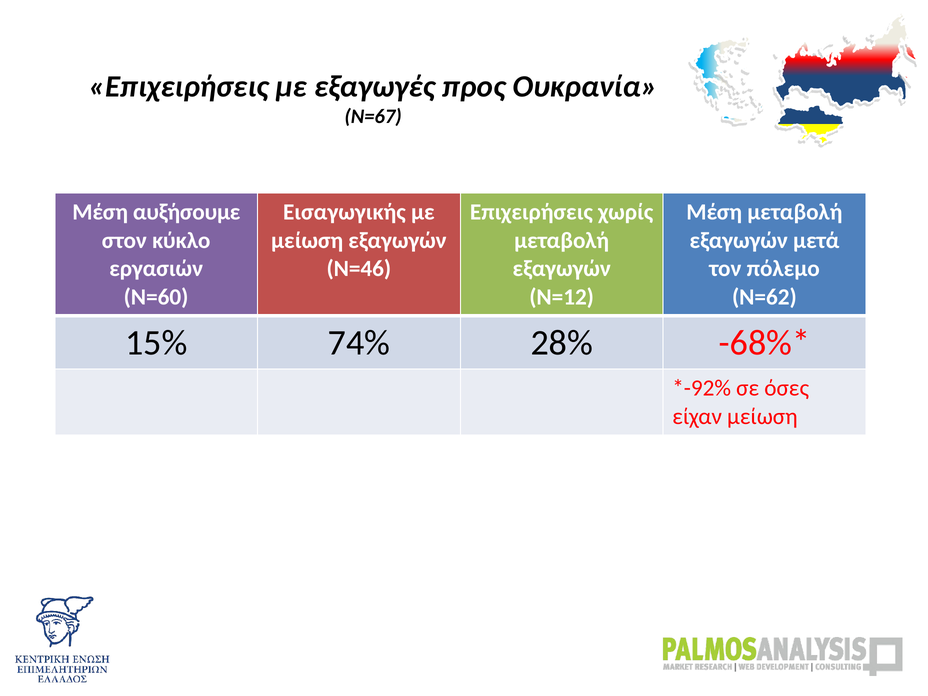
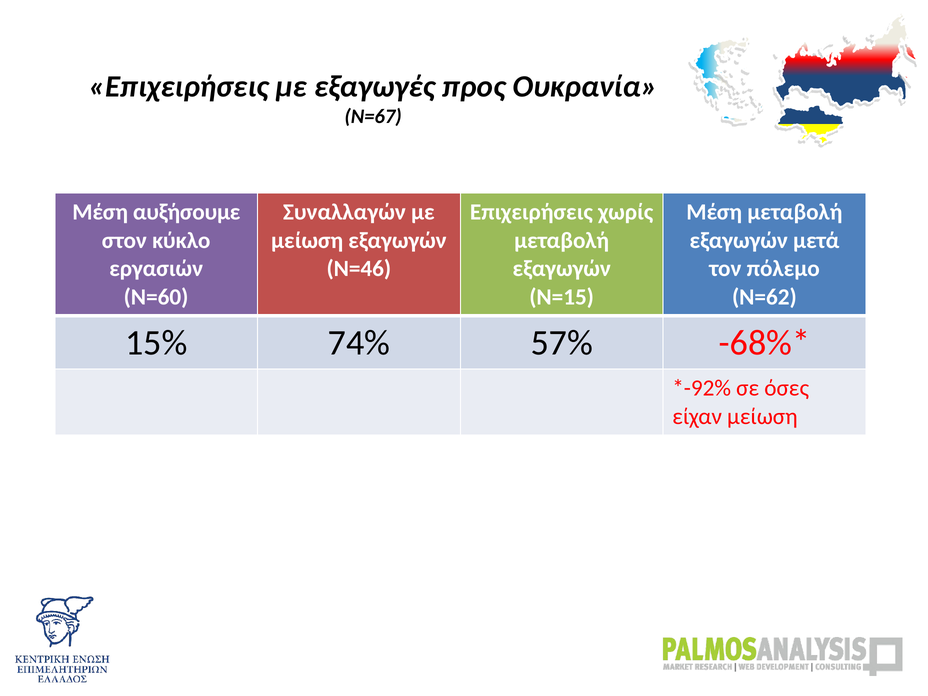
Εισαγωγικής: Εισαγωγικής -> Συναλλαγών (344, 212)
Ν=12: Ν=12 -> Ν=15 (562, 297)
28%: 28% -> 57% (562, 343)
